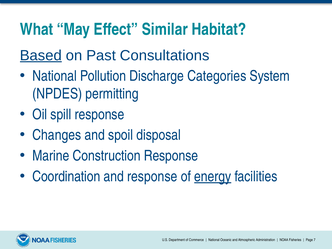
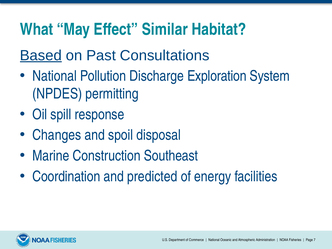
Categories: Categories -> Exploration (217, 76)
Construction Response: Response -> Southeast (171, 156)
and response: response -> predicted (152, 176)
energy underline: present -> none (213, 176)
